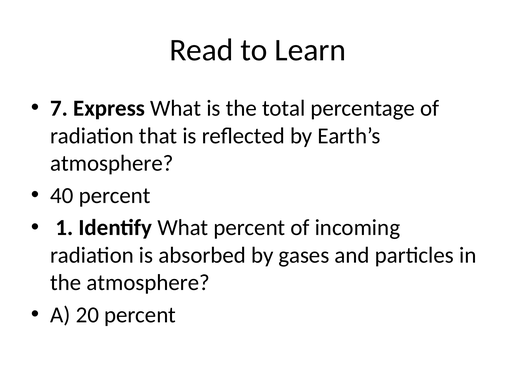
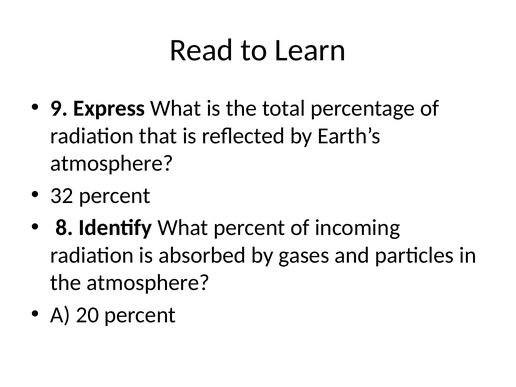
7: 7 -> 9 (59, 108)
40: 40 -> 32 (62, 195)
1: 1 -> 8 (64, 228)
